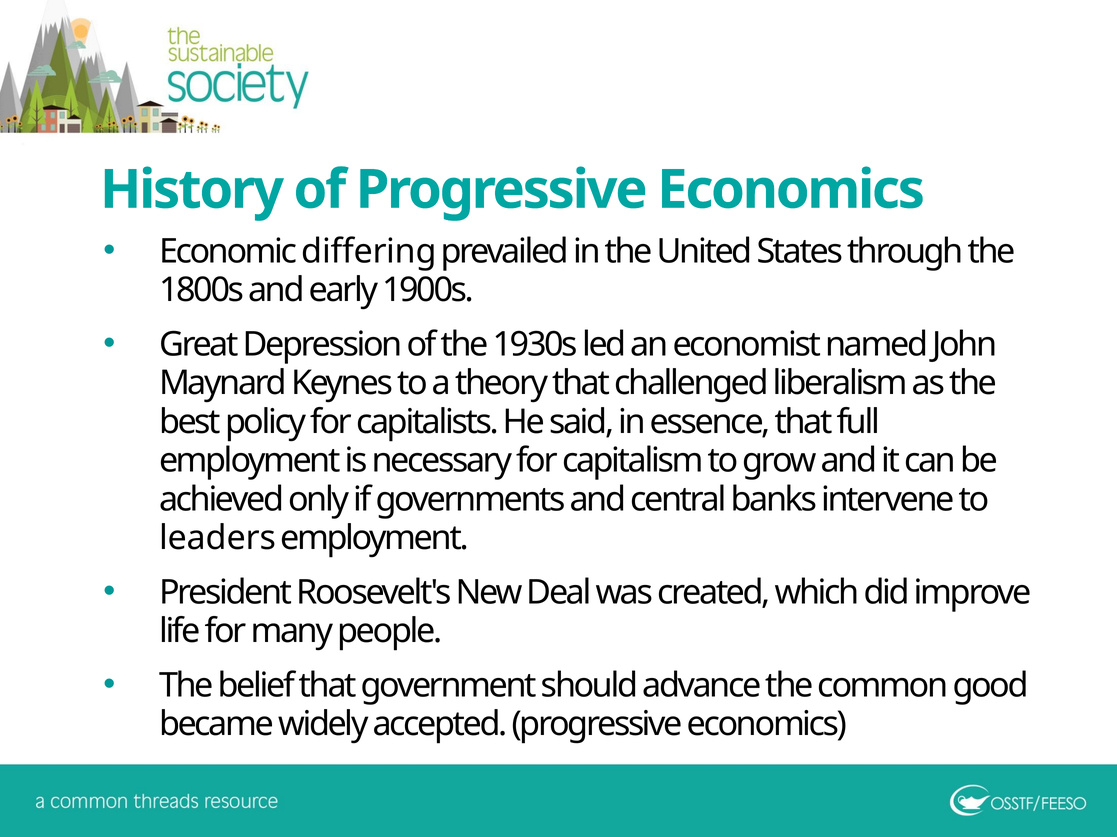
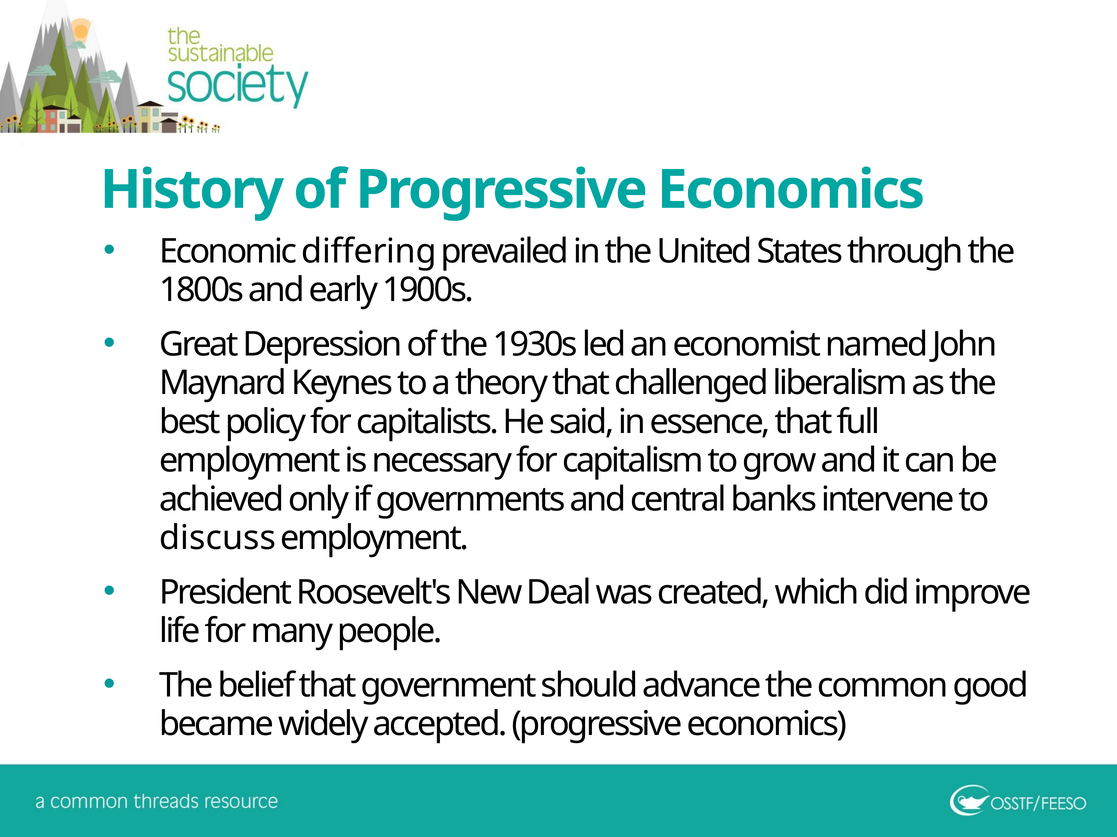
leaders: leaders -> discuss (218, 539)
